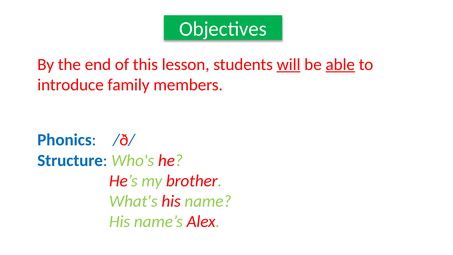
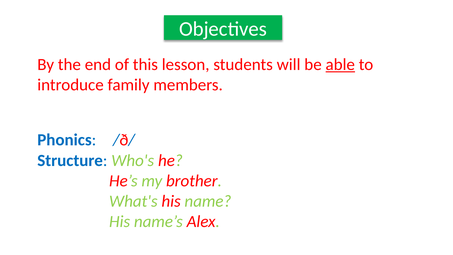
will underline: present -> none (289, 64)
